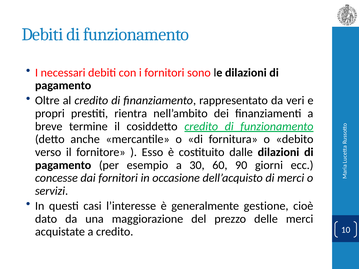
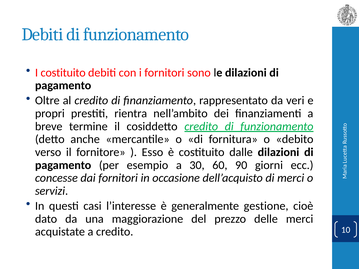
I necessari: necessari -> costituito (63, 73)
